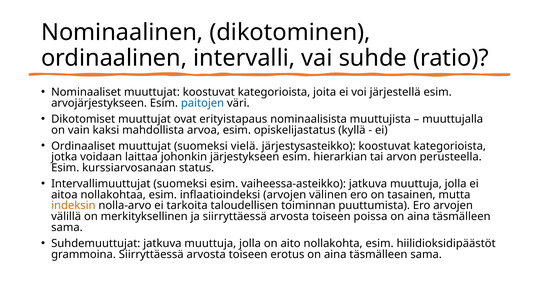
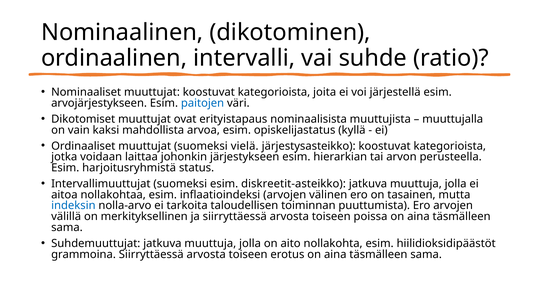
kurssiarvosanaan: kurssiarvosanaan -> harjoitusryhmistä (129, 168)
vaiheessa-asteikko: vaiheessa-asteikko -> diskreetit-asteikko (293, 184)
indeksin colour: orange -> blue (73, 206)
